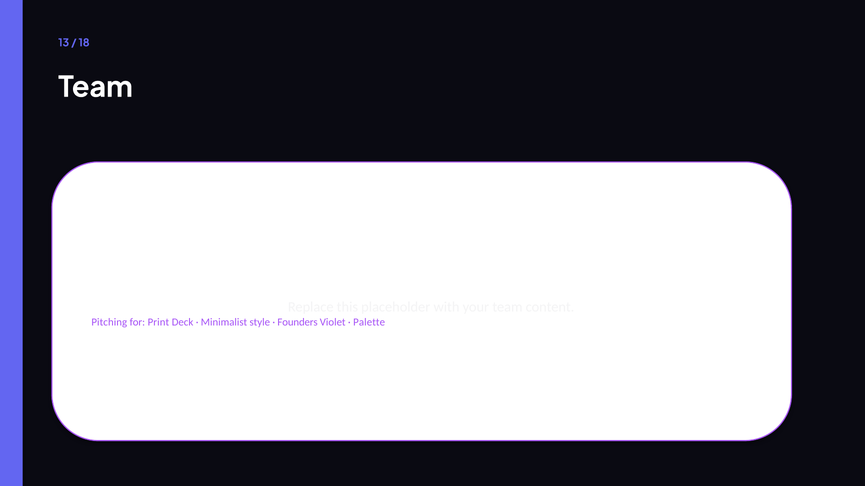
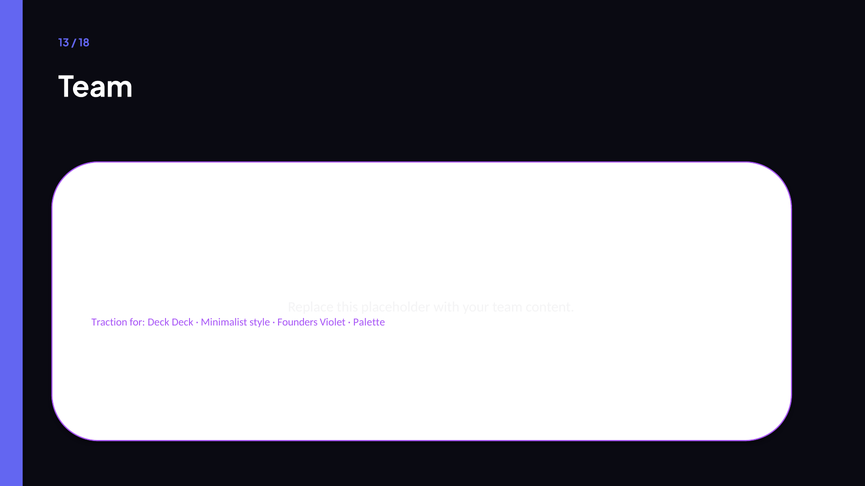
Pitching: Pitching -> Traction (109, 322)
for Print: Print -> Deck (158, 322)
